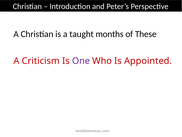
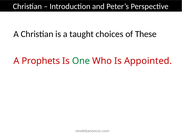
months: months -> choices (110, 34)
Criticism: Criticism -> Prophets (41, 61)
One colour: purple -> green (81, 61)
